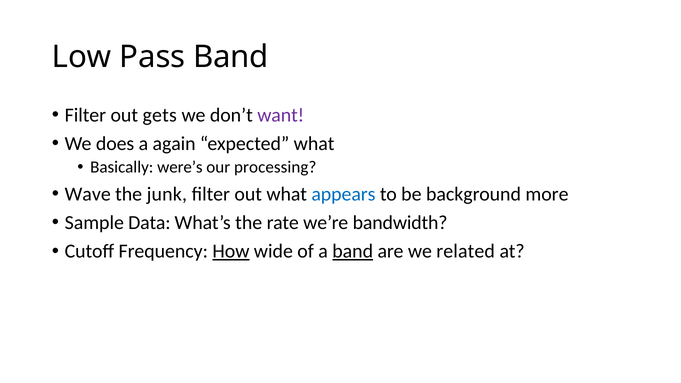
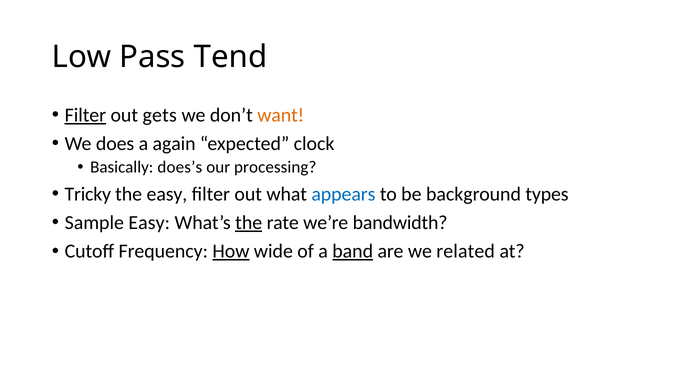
Pass Band: Band -> Tend (230, 57)
Filter underline: none -> present (85, 115)
want colour: purple -> orange (281, 115)
expected what: what -> clock (314, 144)
were’s: were’s -> does’s (180, 167)
Wave: Wave -> Tricky (88, 194)
the junk: junk -> easy (167, 194)
more: more -> types (547, 194)
Sample Data: Data -> Easy (149, 223)
the underline: none -> present (249, 223)
